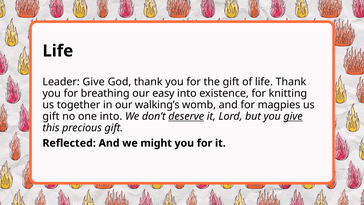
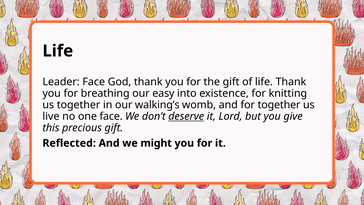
Leader Give: Give -> Face (94, 82)
for magpies: magpies -> together (279, 105)
gift: gift -> live (51, 116)
one into: into -> face (111, 116)
give underline: present -> none (293, 116)
